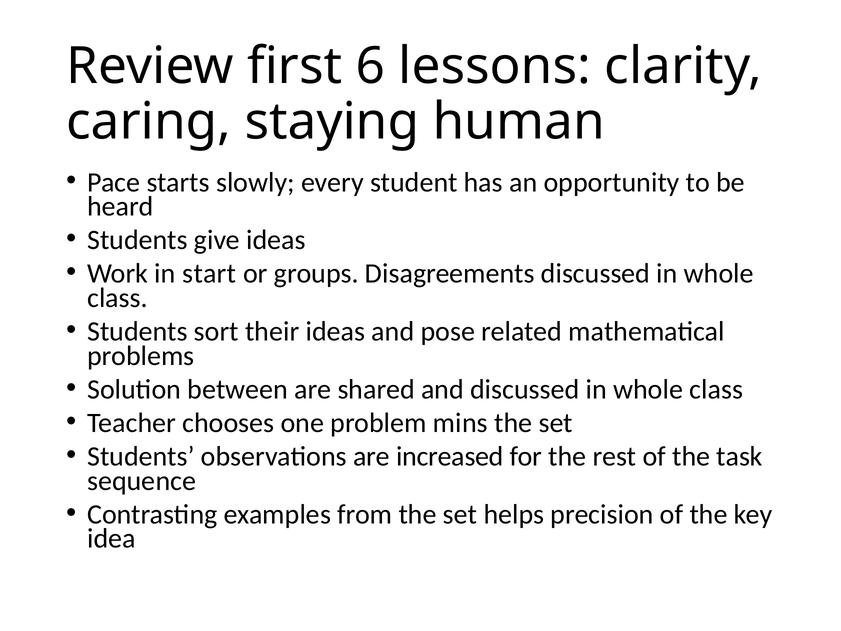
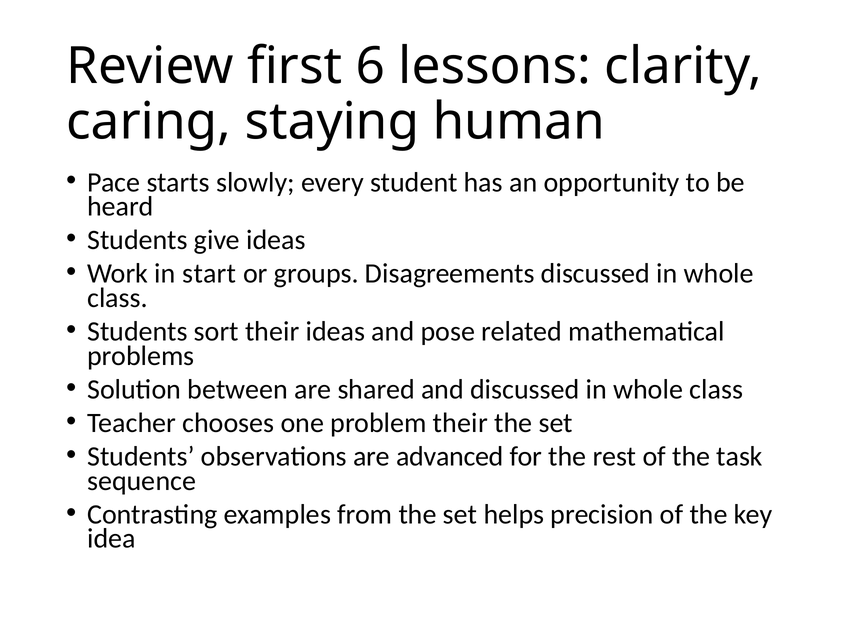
problem mins: mins -> their (460, 423)
increased: increased -> advanced (450, 456)
